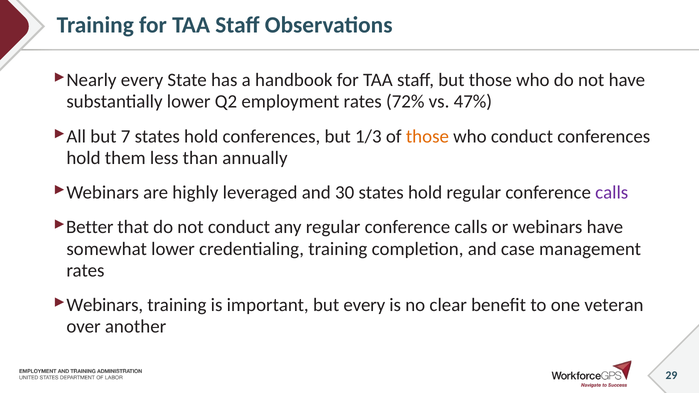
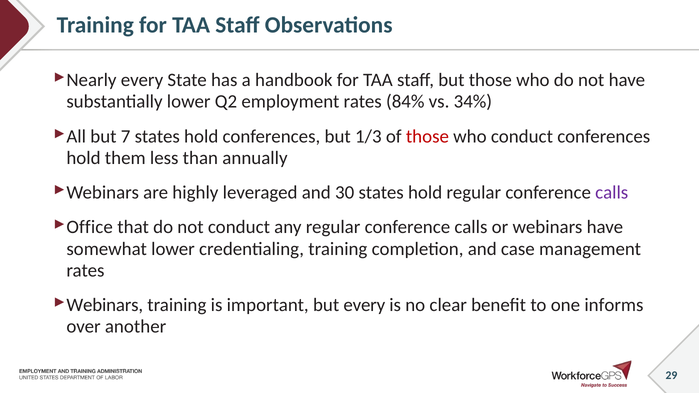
72%: 72% -> 84% (405, 102)
47%: 47% -> 34% (473, 102)
those colour: orange -> red (427, 136)
Better: Better -> Office (90, 227)
veteran: veteran -> informs (614, 305)
